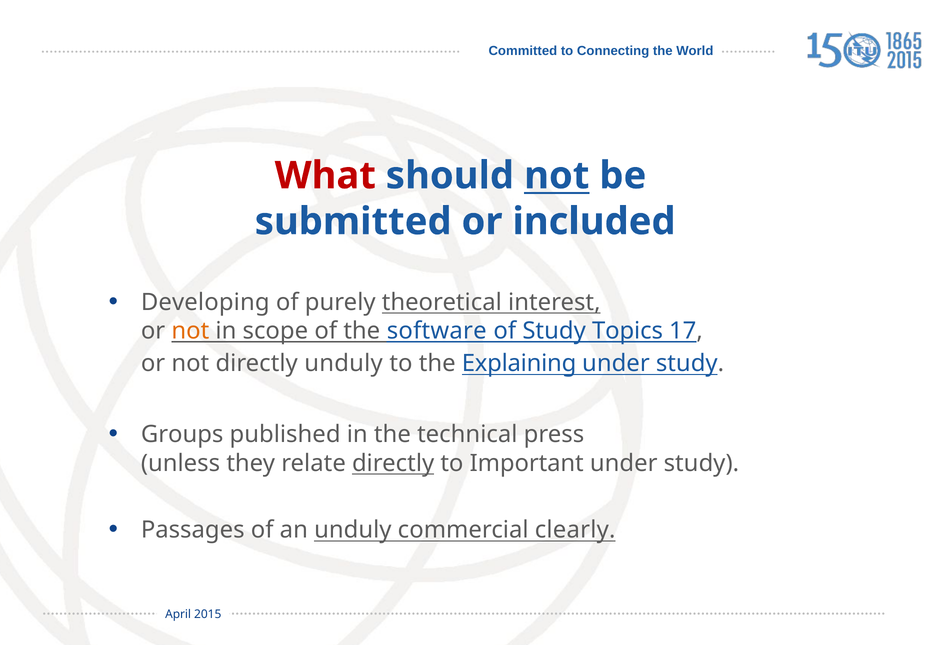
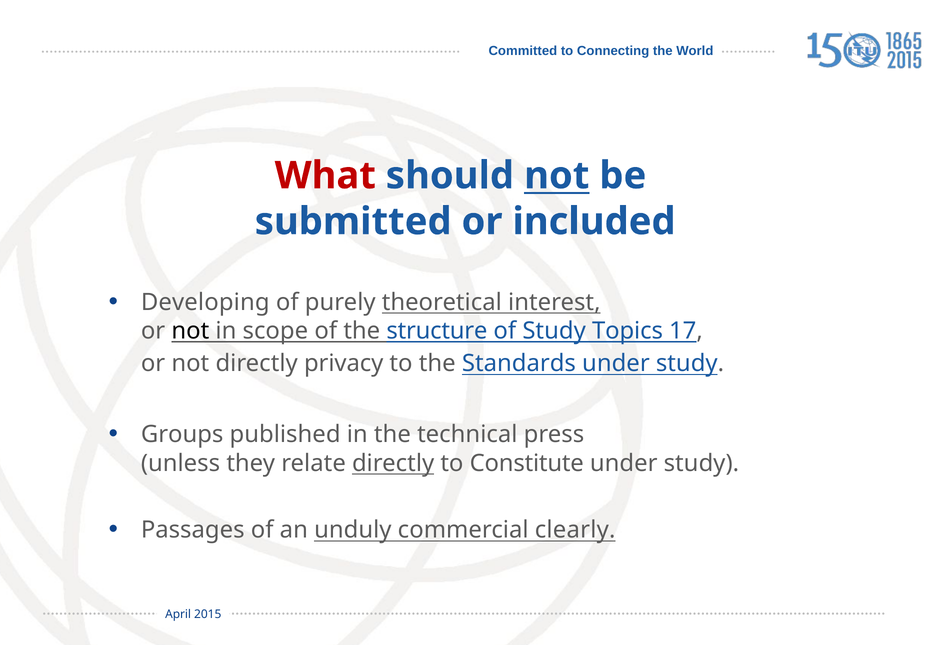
not colour: orange -> black (190, 331)
software: software -> structure (437, 331)
directly unduly: unduly -> privacy (344, 363)
Explaining: Explaining -> Standards (519, 363)
Important: Important -> Constitute (527, 463)
